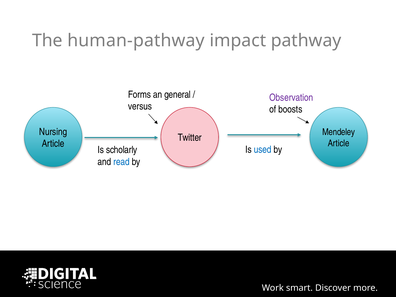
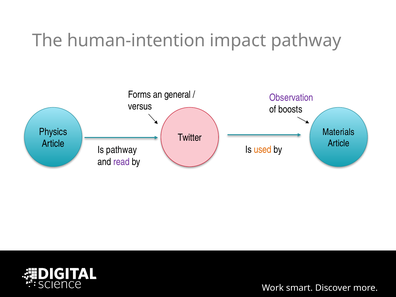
human-pathway: human-pathway -> human-intention (136, 41)
Nursing: Nursing -> Physics (53, 132)
Mendeley: Mendeley -> Materials (339, 132)
used colour: blue -> orange (263, 150)
Is scholarly: scholarly -> pathway (122, 150)
read colour: blue -> purple (121, 162)
